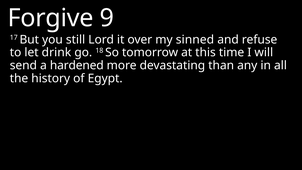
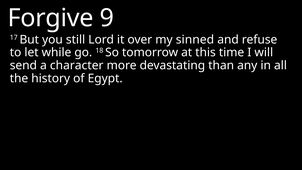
drink: drink -> while (56, 52)
hardened: hardened -> character (77, 65)
